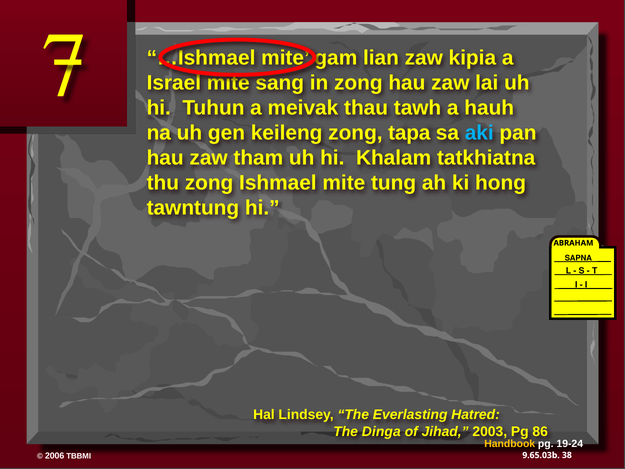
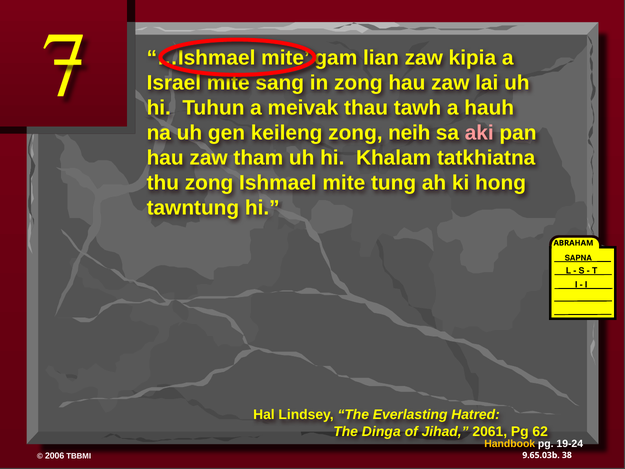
tapa: tapa -> neih (409, 133)
aki colour: light blue -> pink (479, 133)
2003: 2003 -> 2061 (490, 431)
86: 86 -> 62 (540, 431)
